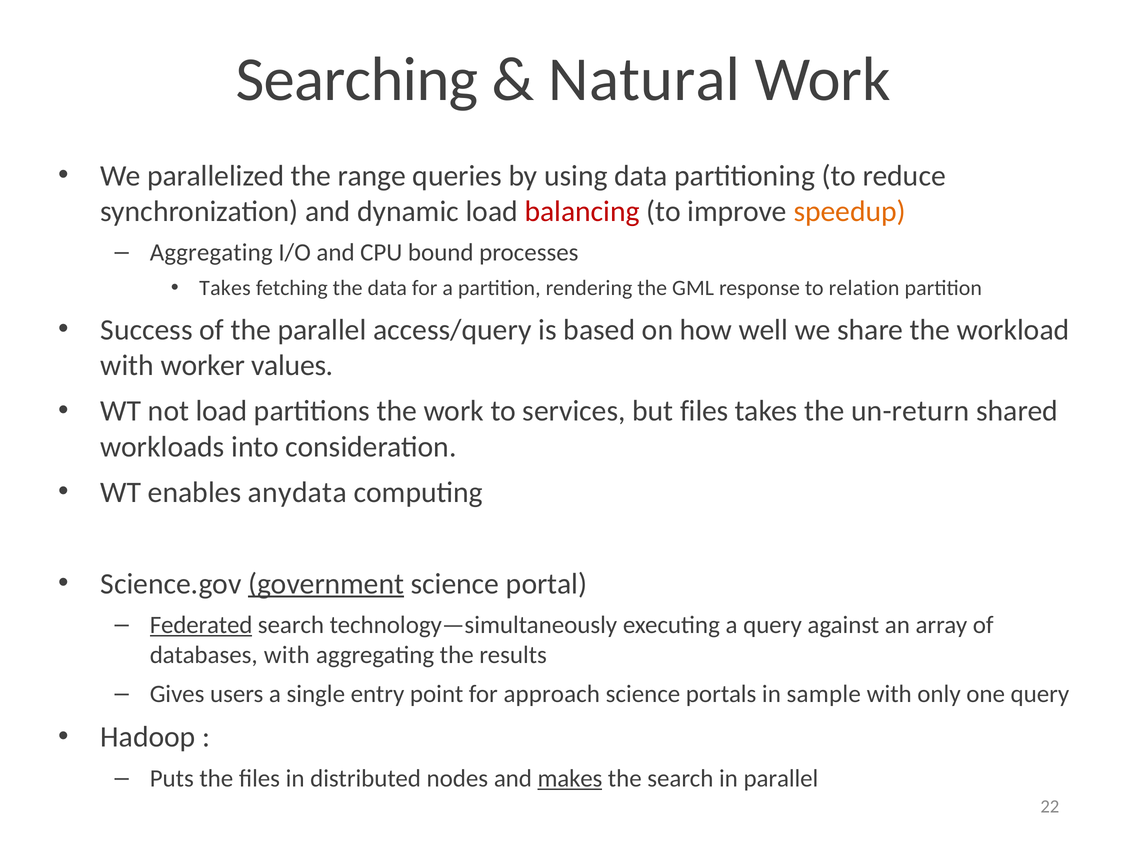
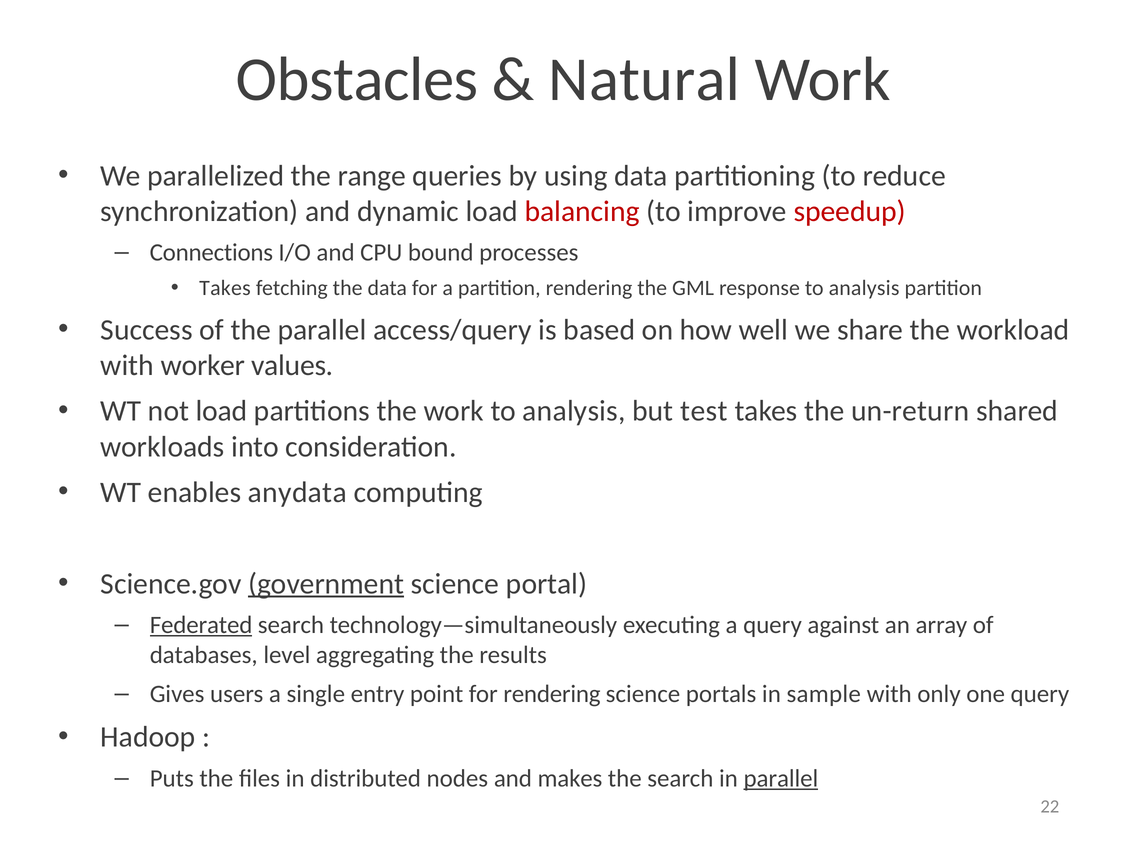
Searching: Searching -> Obstacles (357, 79)
speedup colour: orange -> red (850, 212)
Aggregating: Aggregating -> Connections (211, 253)
response to relation: relation -> analysis (864, 288)
work to services: services -> analysis (574, 411)
but files: files -> test (704, 411)
databases with: with -> level (287, 655)
for approach: approach -> rendering (552, 694)
makes underline: present -> none (570, 779)
parallel underline: none -> present (781, 779)
